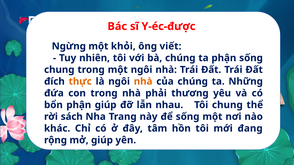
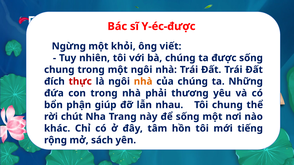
ta phận: phận -> được (224, 58)
thực colour: orange -> red (80, 82)
sách: sách -> chút (72, 117)
đang: đang -> tiếng (250, 129)
mở giúp: giúp -> sách (102, 140)
